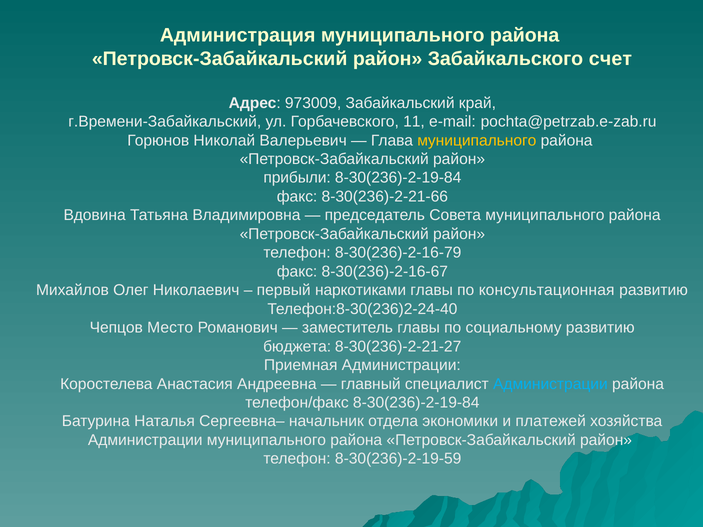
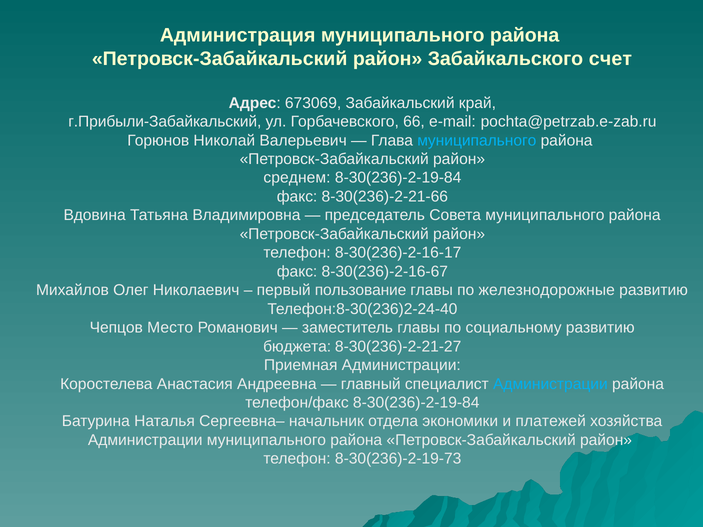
973009: 973009 -> 673069 (313, 103)
г.Времени-Забайкальский: г.Времени-Забайкальский -> г.Прибыли-Забайкальский (165, 122)
11: 11 -> 66 (414, 122)
муниципального colour: yellow -> light blue (477, 140)
прибыли: прибыли -> среднем (297, 178)
8-30(236)-2-16-79: 8-30(236)-2-16-79 -> 8-30(236)-2-16-17 (398, 253)
наркотиками: наркотиками -> пользование (361, 290)
консультационная: консультационная -> железнодорожные (547, 290)
8-30(236)-2-19-59: 8-30(236)-2-19-59 -> 8-30(236)-2-19-73 (398, 459)
